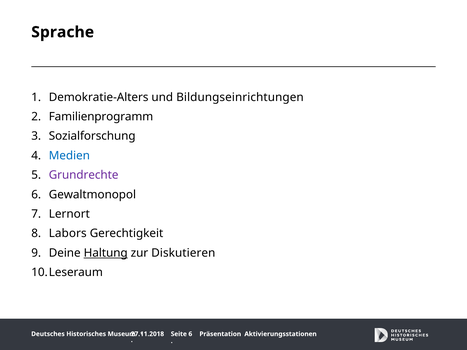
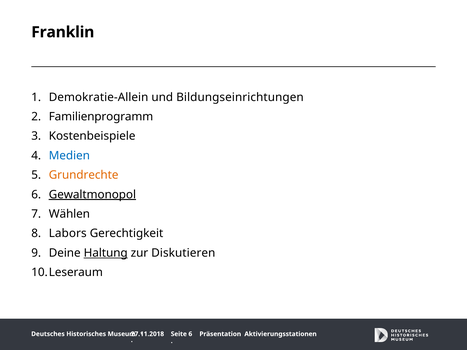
Sprache: Sprache -> Franklin (63, 32)
Demokratie-Alters: Demokratie-Alters -> Demokratie-Allein (99, 97)
Sozialforschung: Sozialforschung -> Kostenbeispiele (92, 136)
Grundrechte colour: purple -> orange (84, 175)
Gewaltmonopol underline: none -> present (92, 195)
Lernort: Lernort -> Wählen (69, 214)
